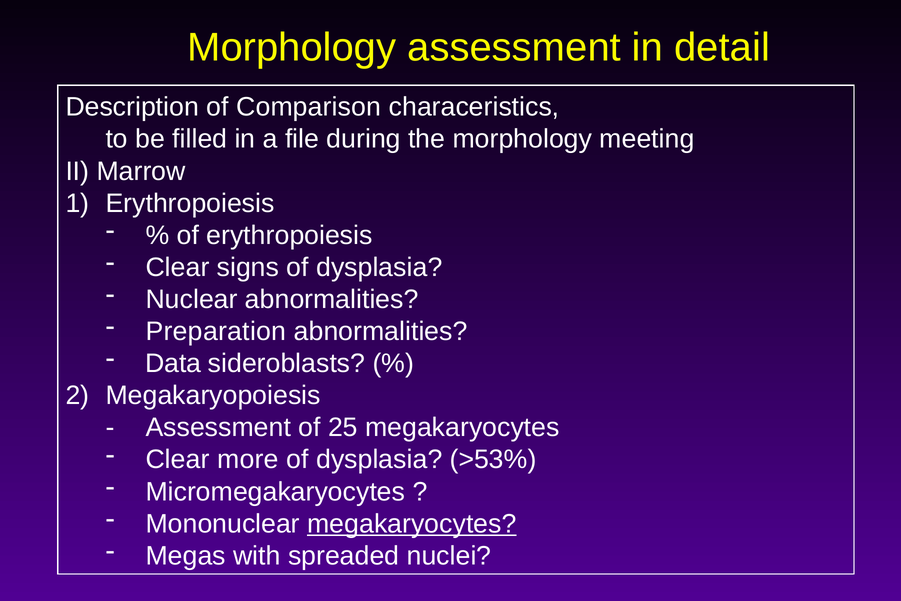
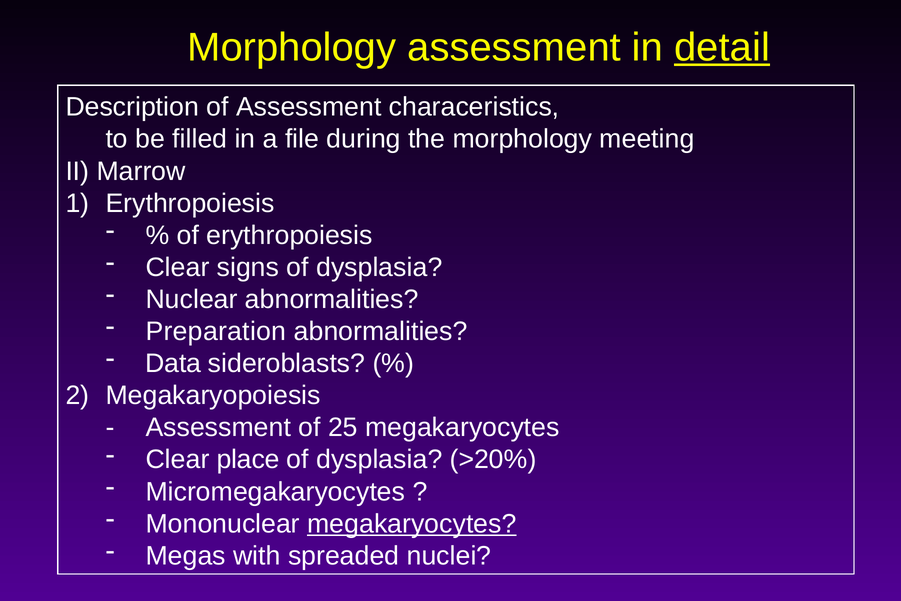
detail underline: none -> present (722, 47)
of Comparison: Comparison -> Assessment (309, 107)
more: more -> place (248, 459)
>53%: >53% -> >20% (493, 459)
